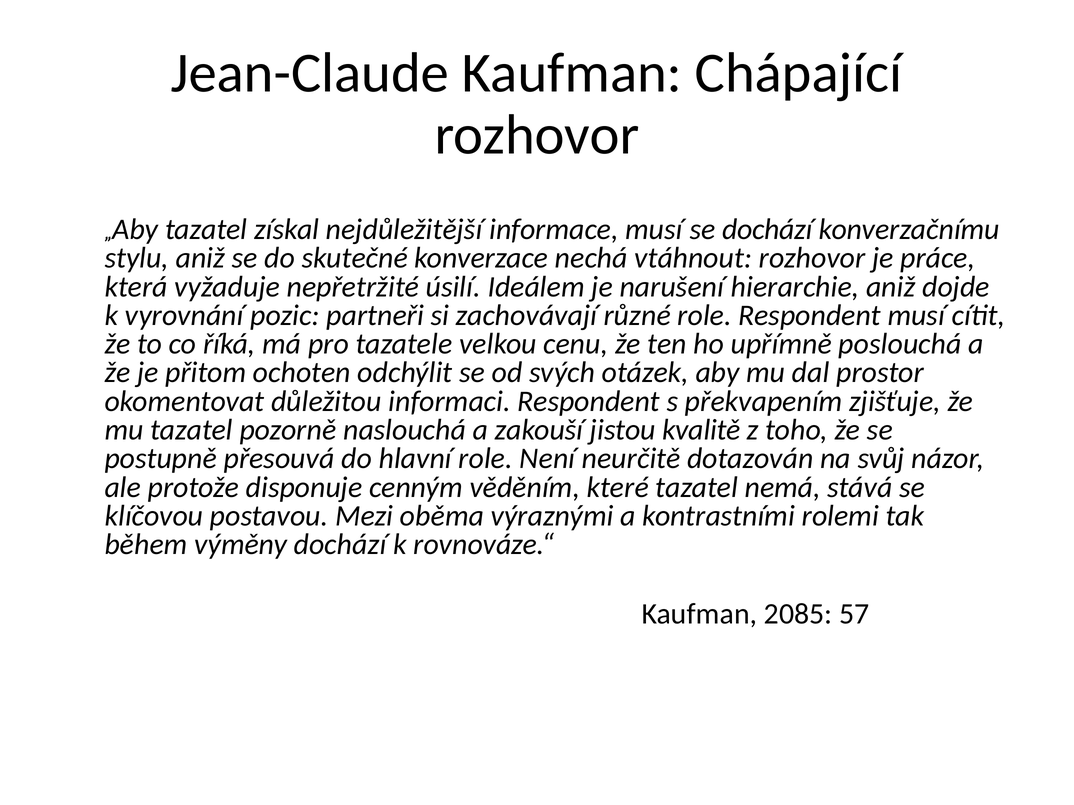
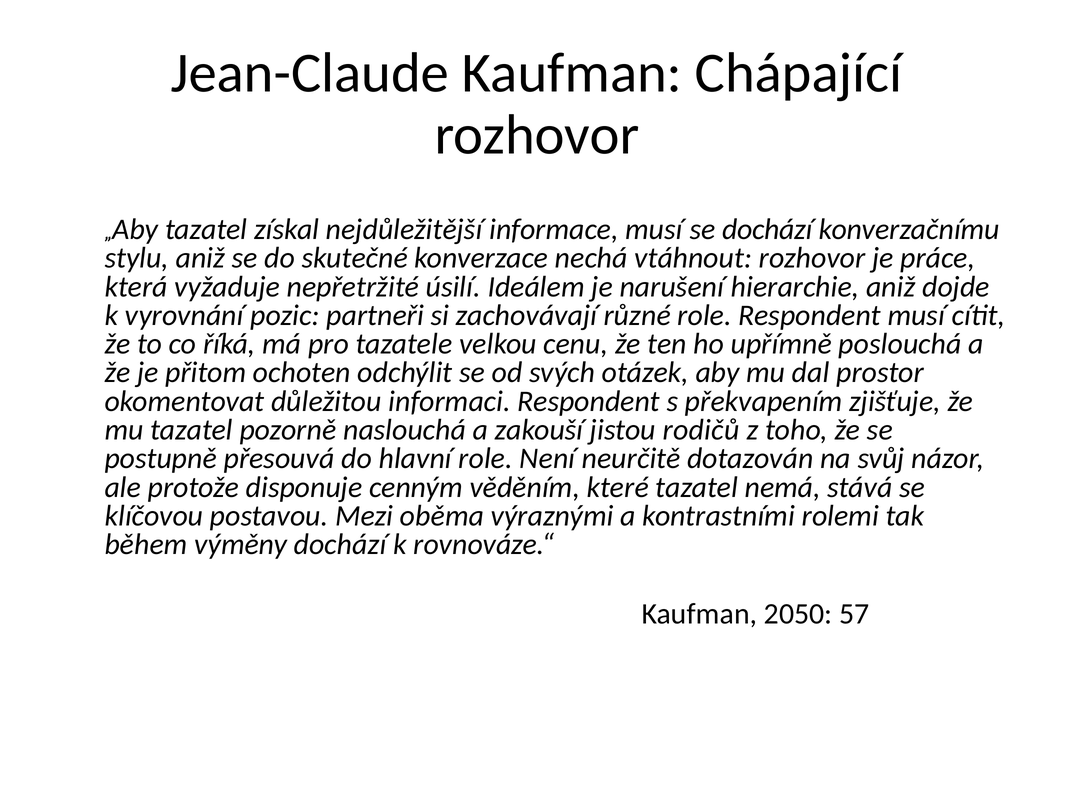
kvalitě: kvalitě -> rodičů (701, 430)
2085: 2085 -> 2050 (798, 614)
